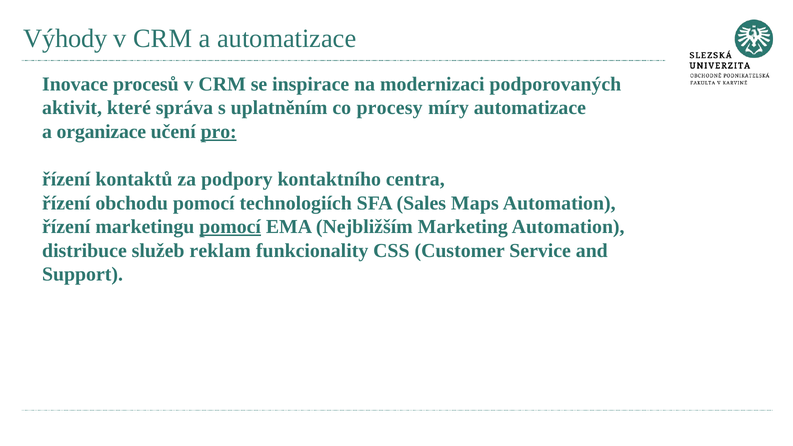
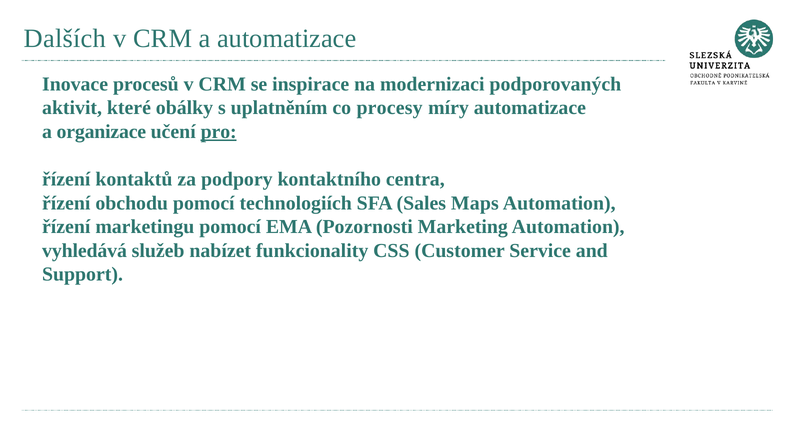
Výhody: Výhody -> Dalších (65, 39)
správa: správa -> obálky (184, 108)
pomocí underline: present -> none (230, 227)
Nejbližším: Nejbližším -> Pozornosti (364, 227)
distribuce: distribuce -> vyhledává (85, 251)
reklam: reklam -> nabízet (220, 251)
